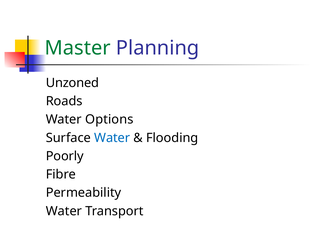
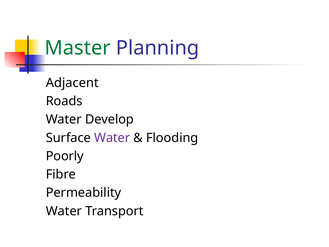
Unzoned: Unzoned -> Adjacent (72, 83)
Options: Options -> Develop (109, 119)
Water colour: blue -> purple (112, 138)
